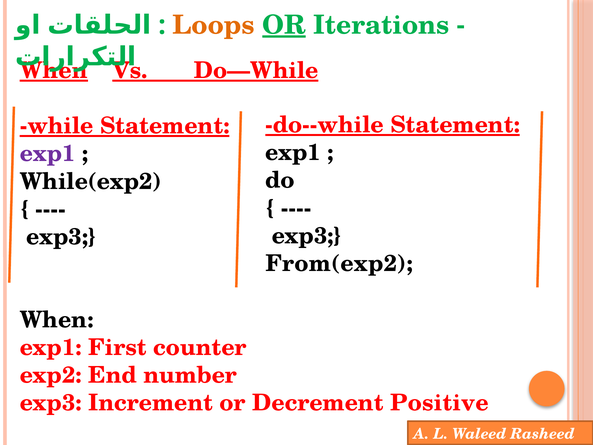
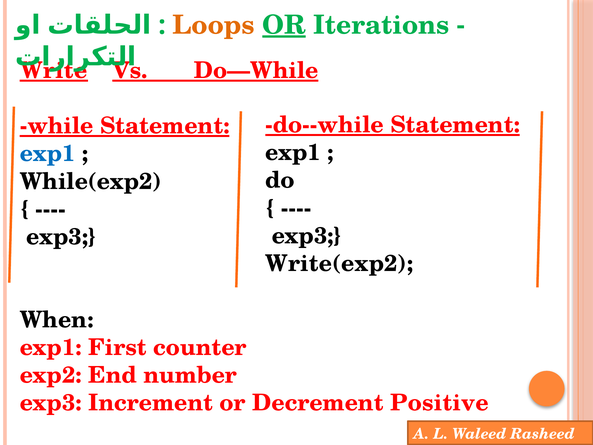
When: When -> Write (54, 71)
exp1 colour: purple -> blue (48, 154)
From(exp2: From(exp2 -> Write(exp2 (339, 263)
